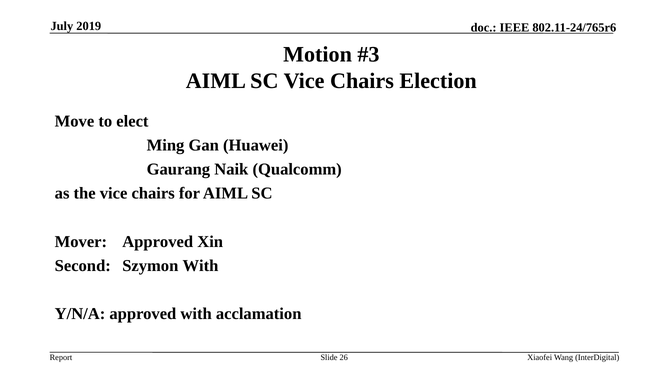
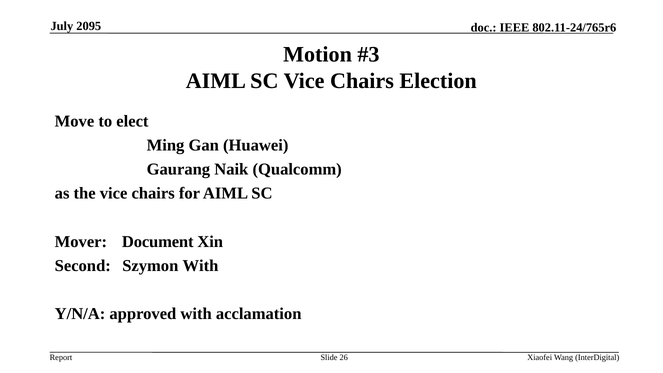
2019: 2019 -> 2095 (89, 26)
Mover Approved: Approved -> Document (158, 242)
